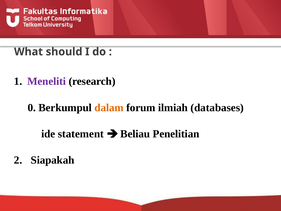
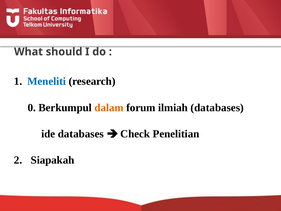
Meneliti colour: purple -> blue (47, 81)
ide statement: statement -> databases (81, 134)
Beliau: Beliau -> Check (135, 134)
